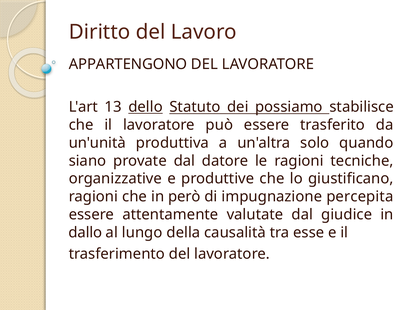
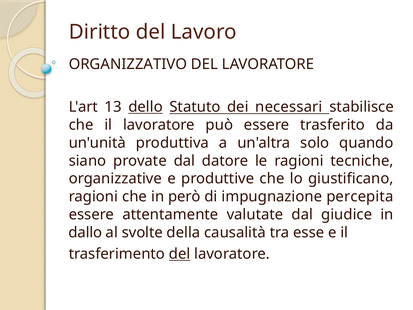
APPARTENGONO: APPARTENGONO -> ORGANIZZATIVO (128, 64)
possiamo: possiamo -> necessari (289, 107)
lungo: lungo -> svolte (142, 232)
del underline: none -> present (180, 254)
